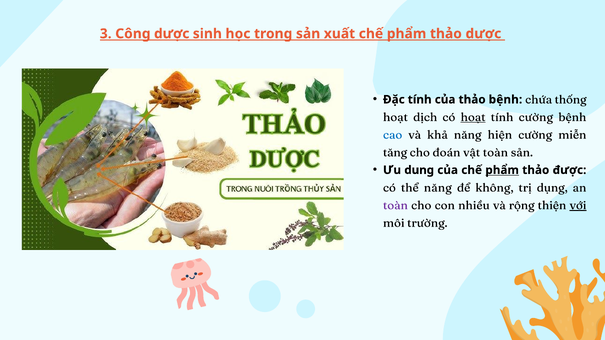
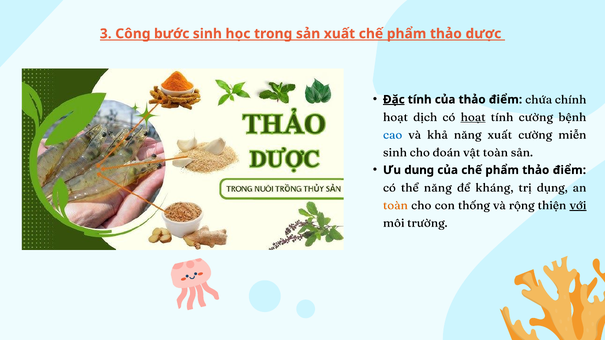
Công dược: dược -> bước (172, 34)
Đặc underline: none -> present (394, 100)
bệnh: bệnh -> điểm (505, 100)
thống: thống -> chính (571, 100)
hiện: hiện -> xuất (500, 135)
tăng: tăng -> sinh (395, 153)
phẩm underline: present -> none (502, 170)
được: được -> điểm (569, 170)
không: không -> kháng (494, 188)
toàn colour: purple -> orange (395, 206)
nhiều: nhiều -> thống (474, 206)
